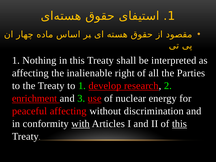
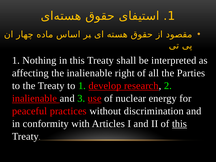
enrichment: enrichment -> inalienable (34, 98)
peaceful affecting: affecting -> practices (68, 111)
with underline: present -> none (81, 124)
